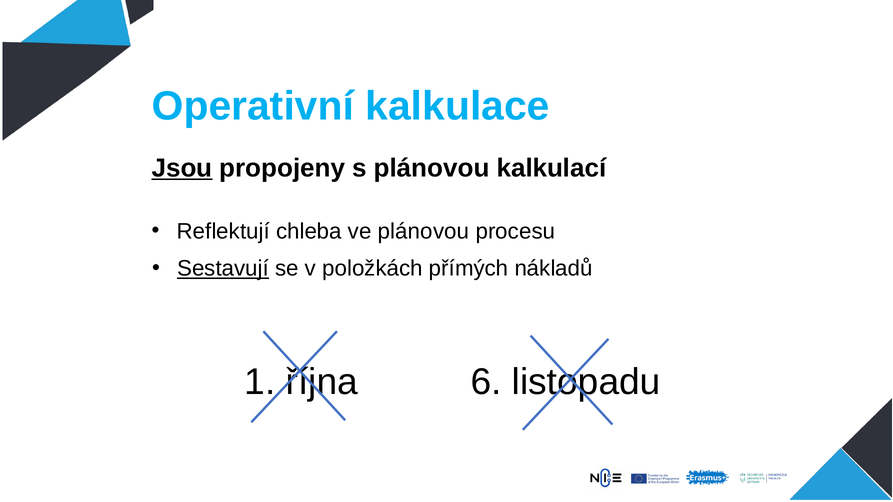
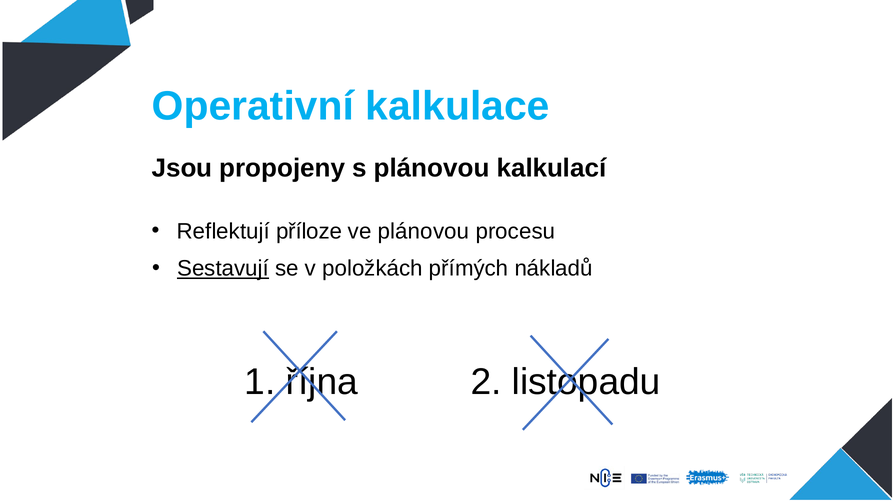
Jsou underline: present -> none (182, 168)
chleba: chleba -> příloze (309, 231)
6: 6 -> 2 (486, 382)
